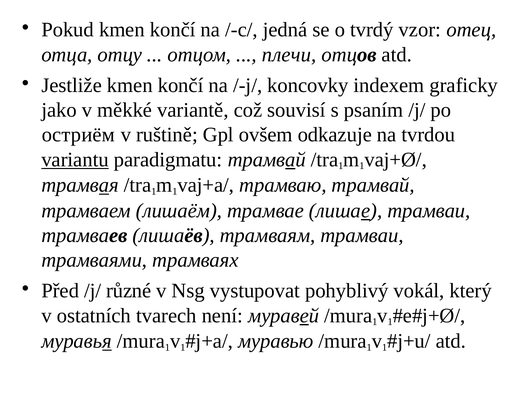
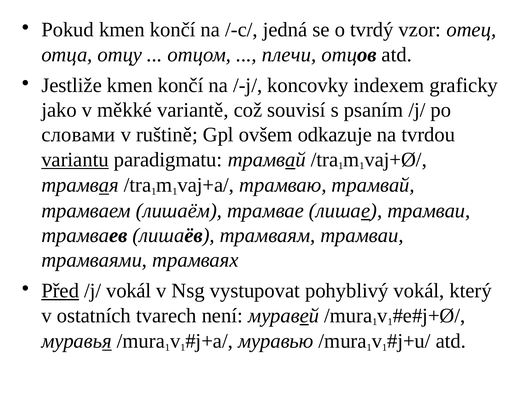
остриём: остриём -> словами (78, 135)
Před underline: none -> present (60, 290)
/j/ různé: různé -> vokál (129, 290)
